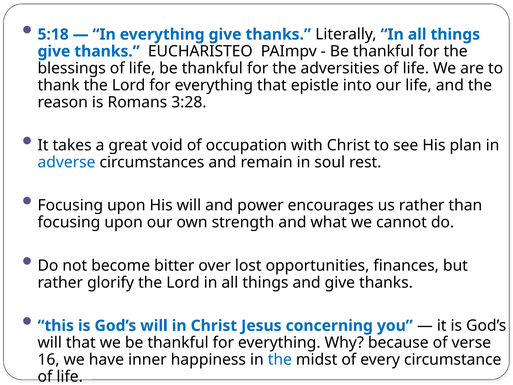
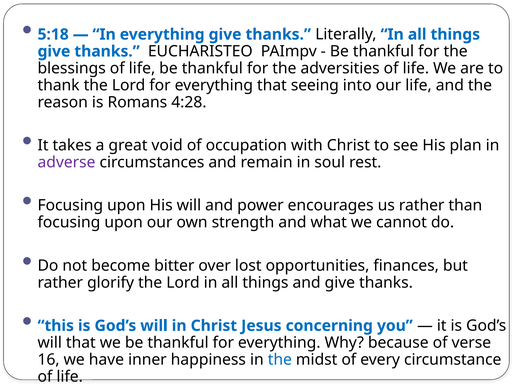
epistle: epistle -> seeing (315, 85)
3:28: 3:28 -> 4:28 (189, 102)
adverse colour: blue -> purple (67, 162)
